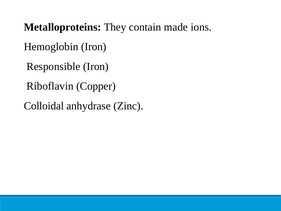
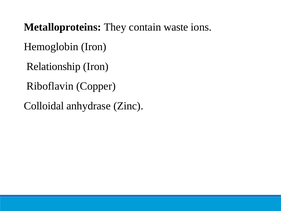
made: made -> waste (176, 27)
Responsible: Responsible -> Relationship (54, 66)
